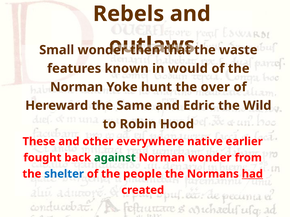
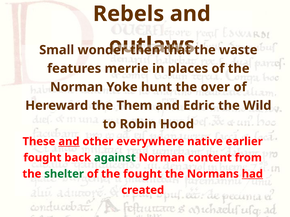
known: known -> merrie (127, 69)
would: would -> places (188, 69)
Same: Same -> Them (134, 106)
and underline: none -> present (69, 142)
Norman wonder: wonder -> content (210, 158)
shelter colour: blue -> green (64, 174)
the people: people -> fought (143, 174)
